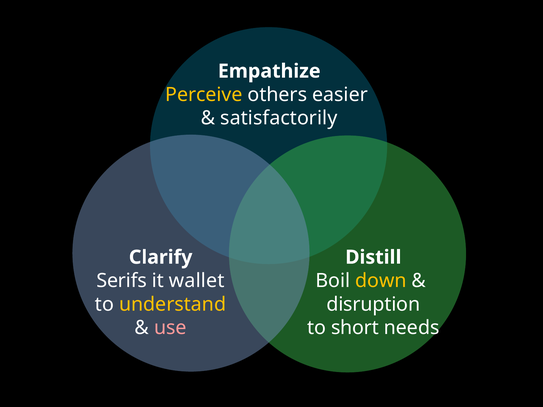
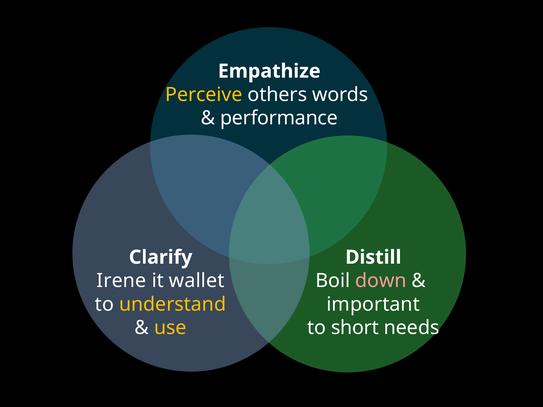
easier: easier -> words (340, 95)
satisfactorily: satisfactorily -> performance (279, 118)
Serifs: Serifs -> Irene (121, 281)
down colour: yellow -> pink (381, 281)
disruption: disruption -> important (373, 304)
use colour: pink -> yellow (170, 328)
